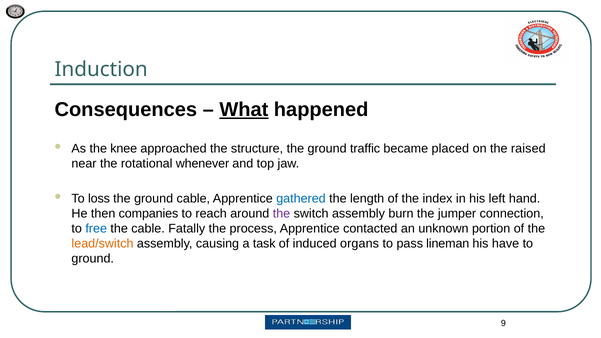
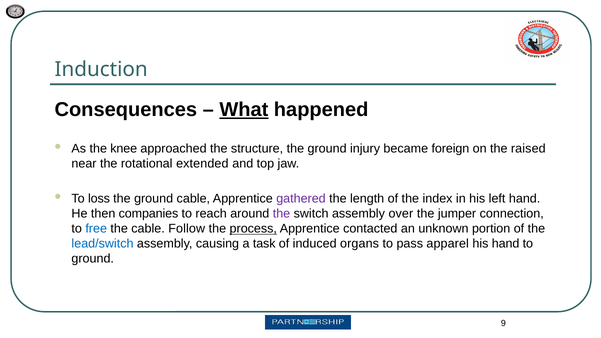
traffic: traffic -> injury (365, 149)
placed: placed -> foreign (450, 149)
whenever: whenever -> extended (202, 164)
gathered colour: blue -> purple (301, 199)
burn: burn -> over (401, 214)
Fatally: Fatally -> Follow (187, 229)
process underline: none -> present (253, 229)
lead/switch colour: orange -> blue (102, 244)
lineman: lineman -> apparel (448, 244)
his have: have -> hand (506, 244)
